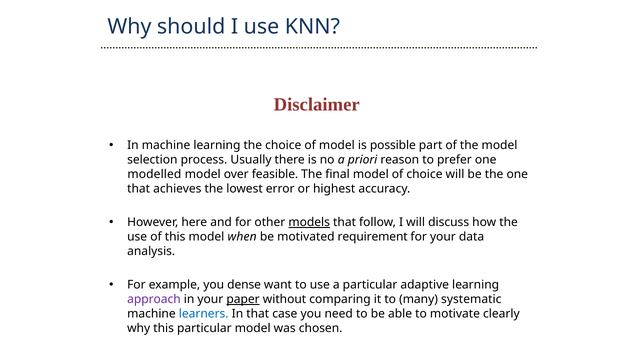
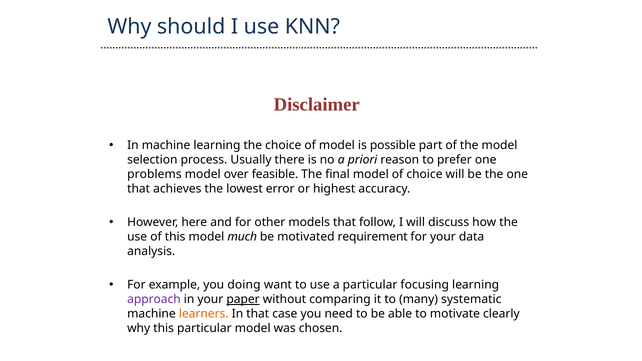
modelled: modelled -> problems (154, 174)
models underline: present -> none (309, 222)
when: when -> much (242, 237)
dense: dense -> doing (244, 285)
adaptive: adaptive -> focusing (425, 285)
learners colour: blue -> orange (204, 314)
